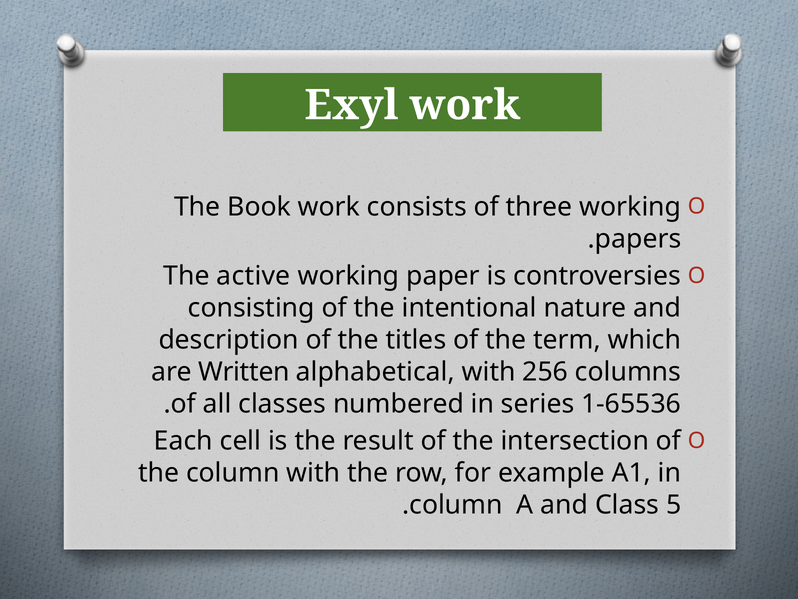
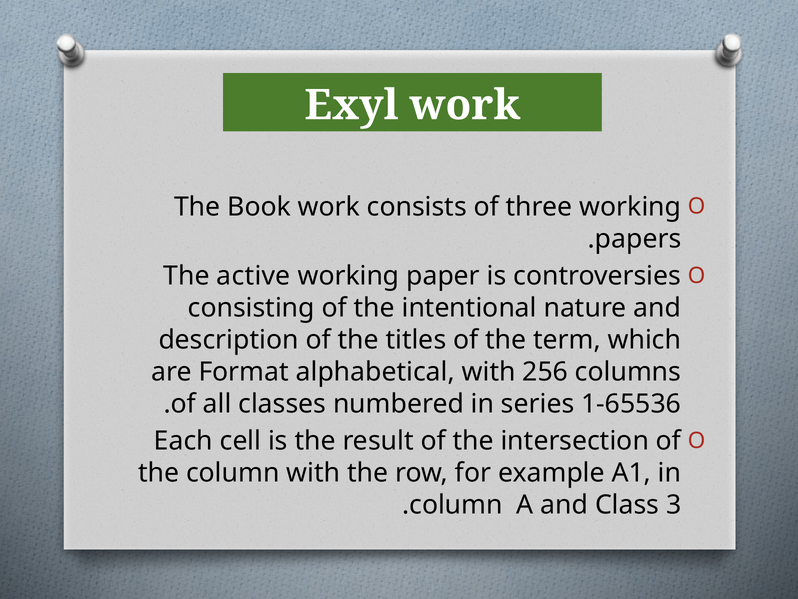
Written: Written -> Format (244, 372)
5: 5 -> 3 (674, 505)
